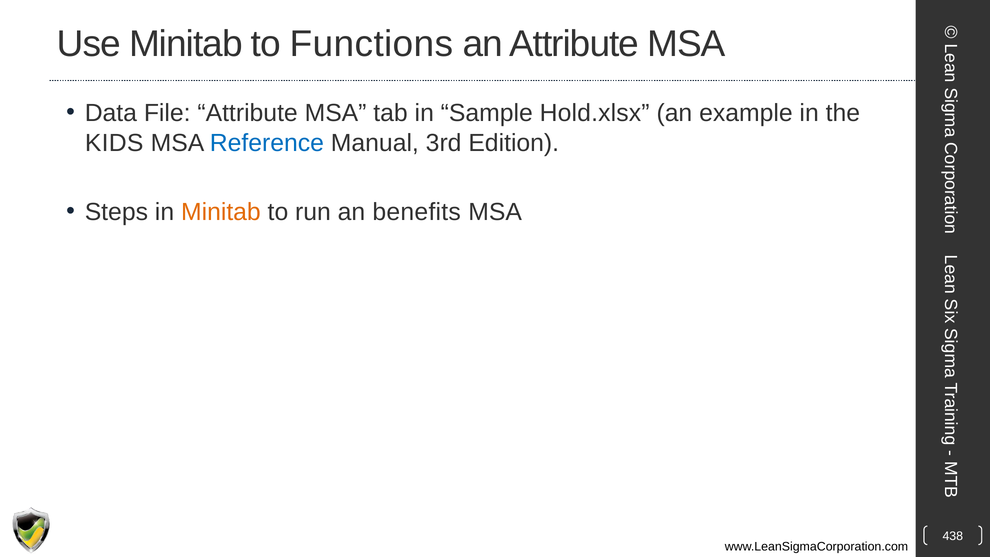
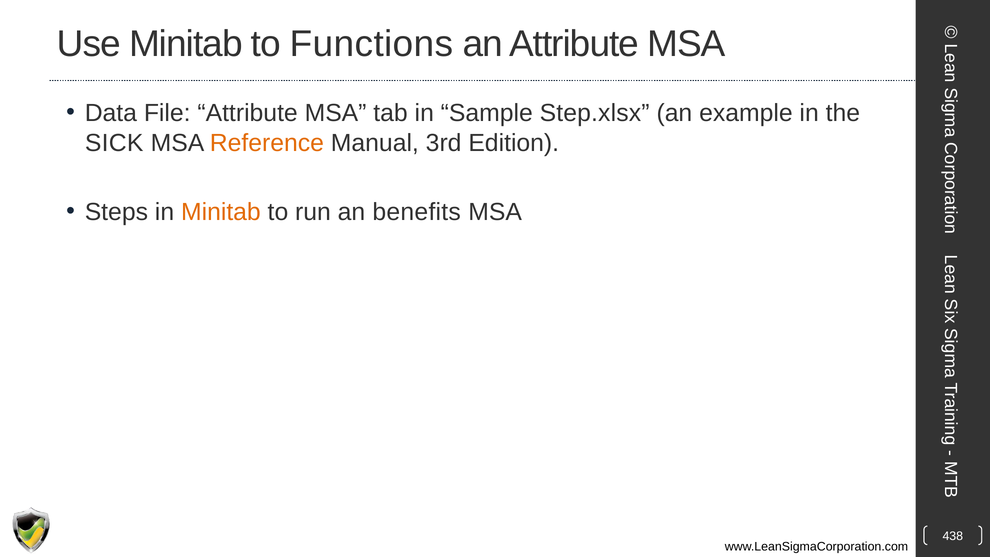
Hold.xlsx: Hold.xlsx -> Step.xlsx (595, 113)
KIDS: KIDS -> SICK (114, 143)
Reference colour: blue -> orange (267, 143)
